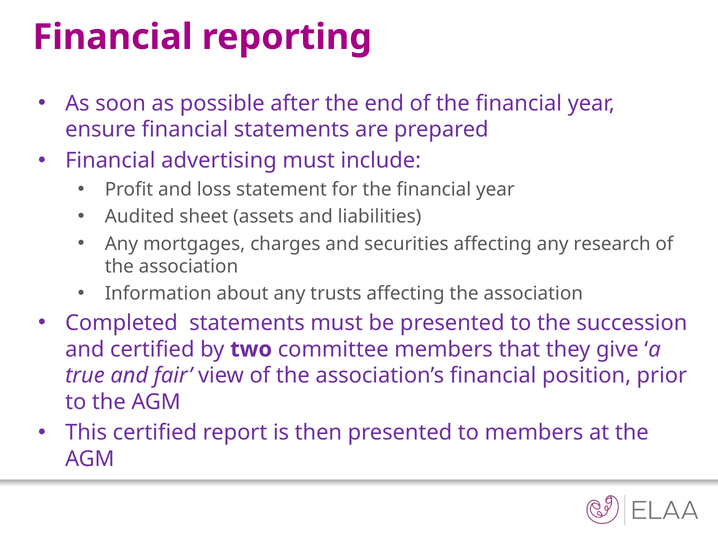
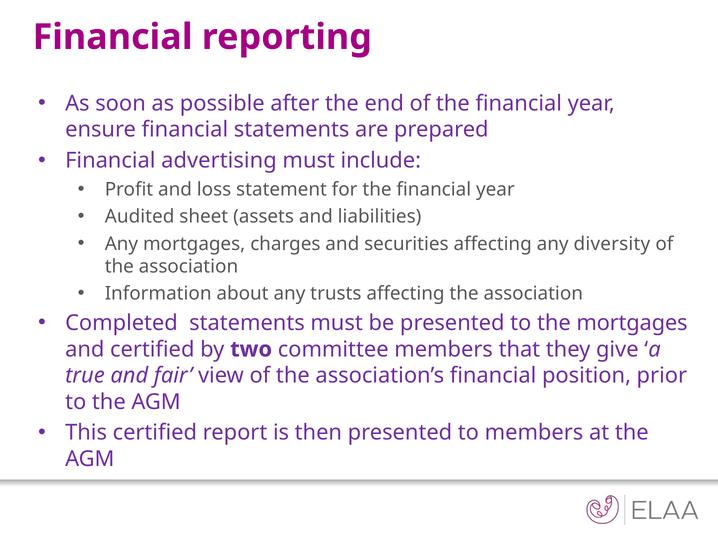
research: research -> diversity (612, 244)
the succession: succession -> mortgages (632, 323)
